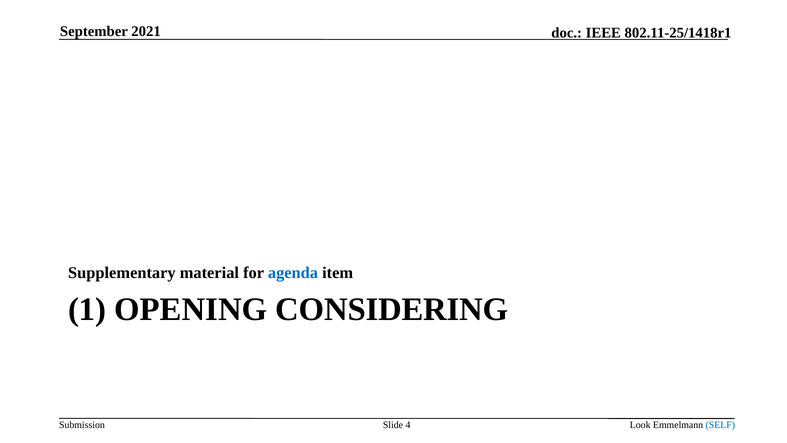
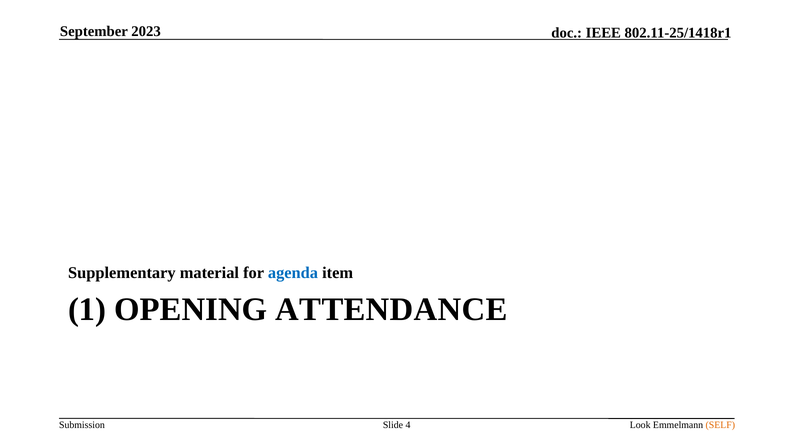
2021: 2021 -> 2023 (146, 31)
CONSIDERING: CONSIDERING -> ATTENDANCE (392, 309)
SELF colour: blue -> orange (720, 425)
